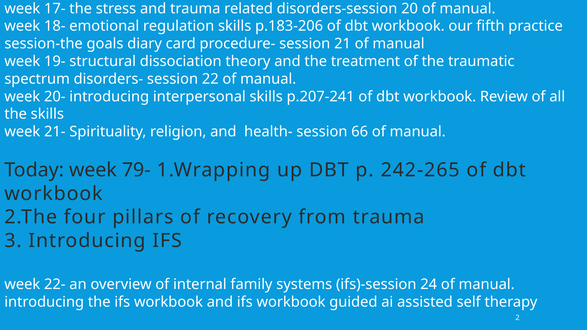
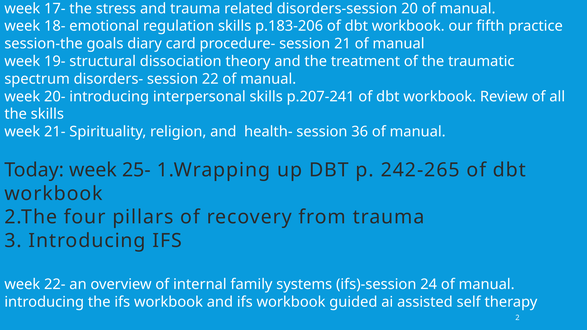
66: 66 -> 36 (360, 132)
79-: 79- -> 25- (136, 170)
